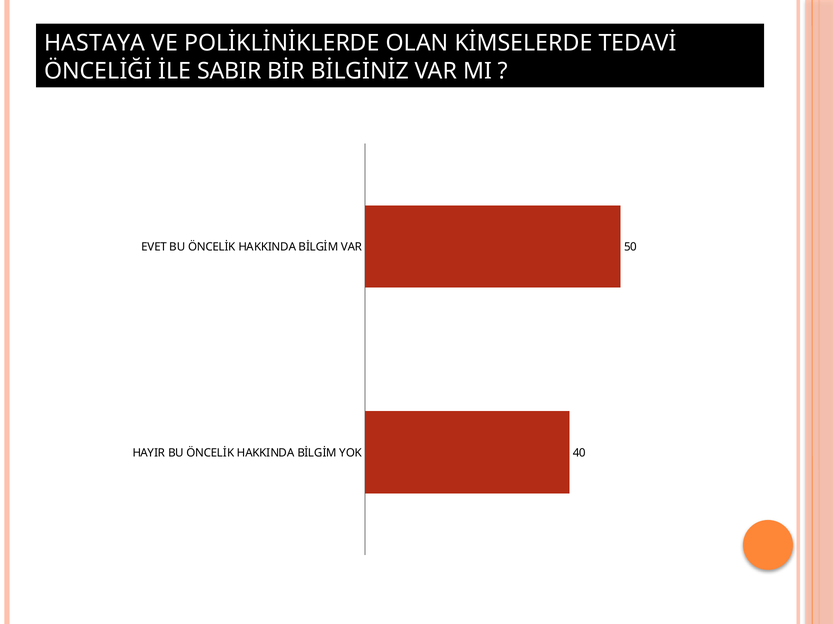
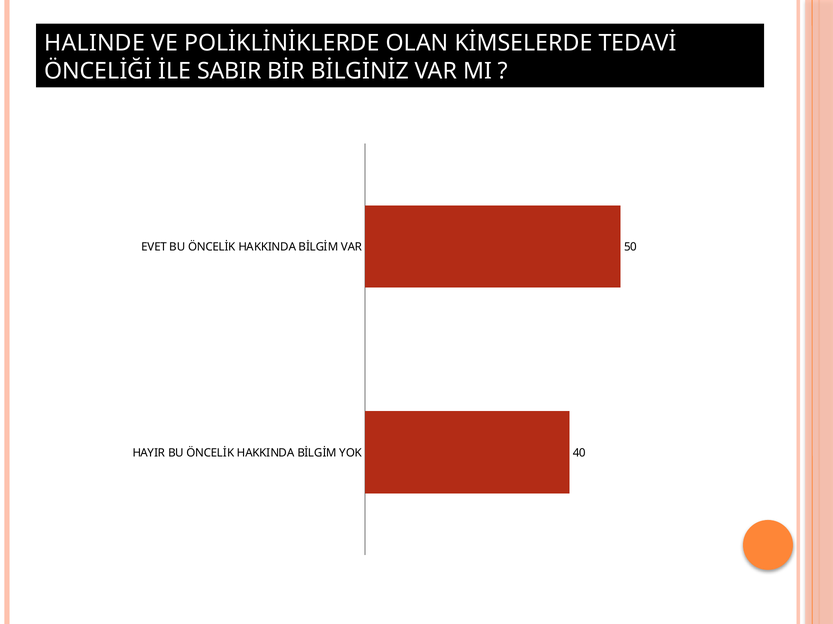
HASTAYA: HASTAYA -> HALINDE (95, 43)
